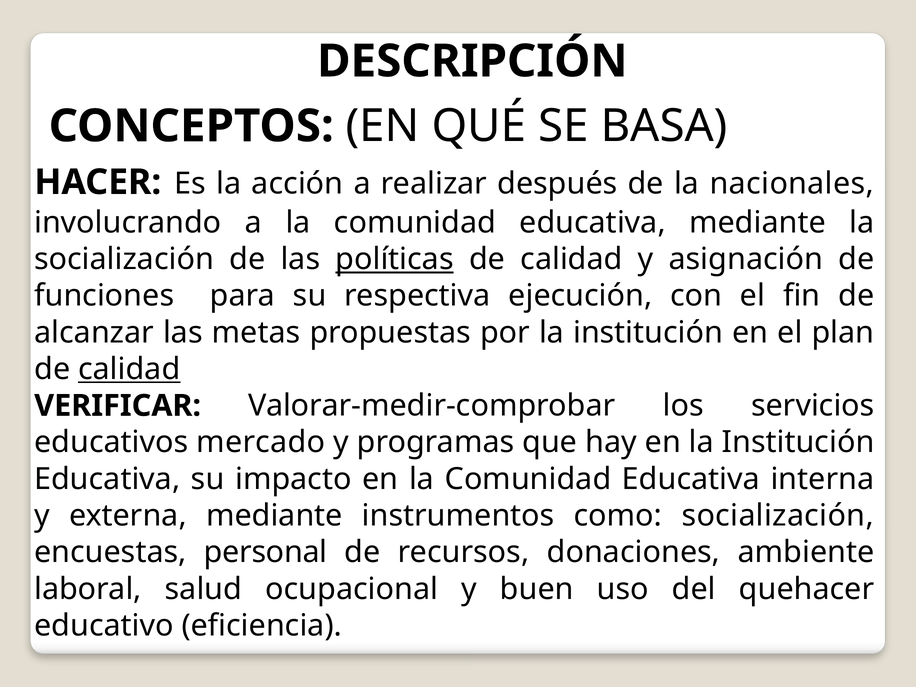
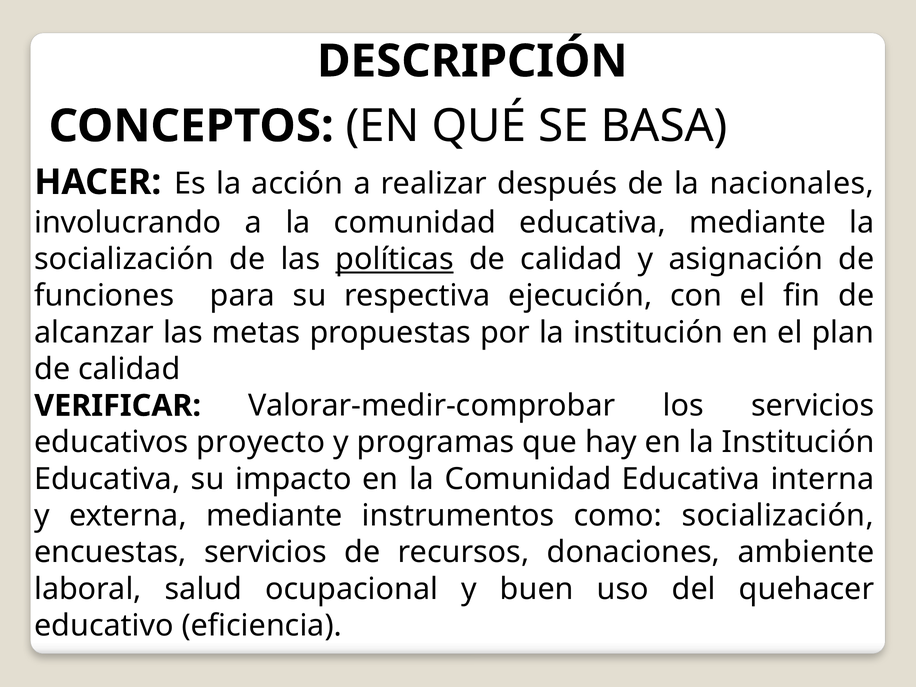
calidad underline: present -> none (129, 369)
mercado: mercado -> proyecto (261, 442)
encuestas personal: personal -> servicios (265, 552)
